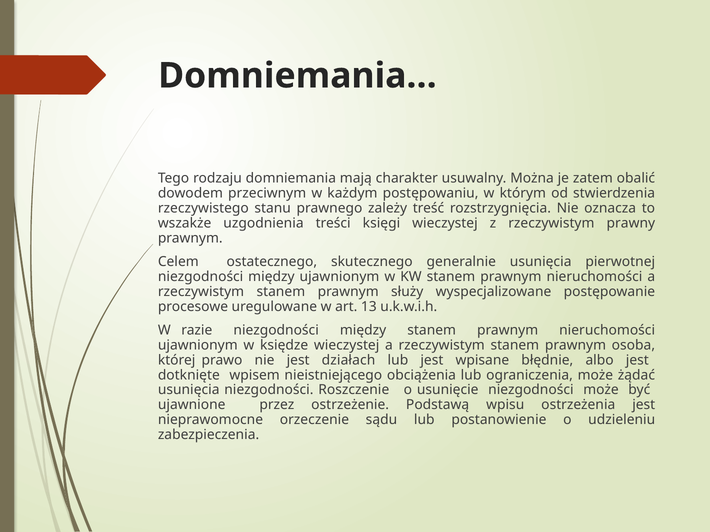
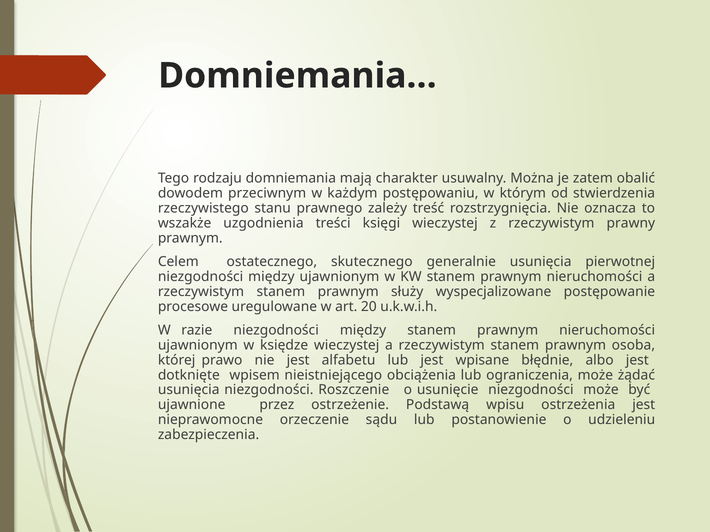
13: 13 -> 20 (369, 307)
działach: działach -> alfabetu (349, 360)
